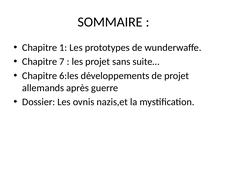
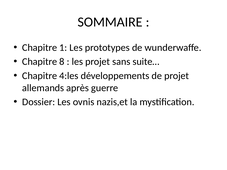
7: 7 -> 8 (62, 62)
6:les: 6:les -> 4:les (69, 76)
